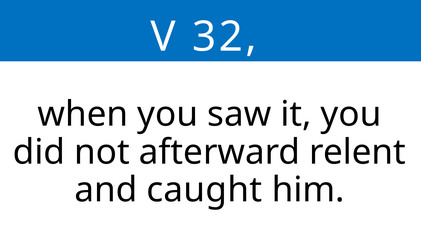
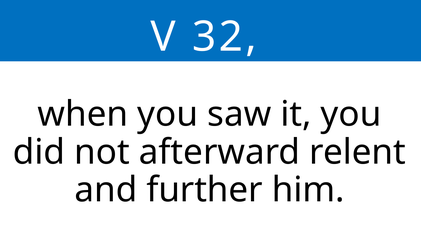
caught: caught -> further (205, 190)
